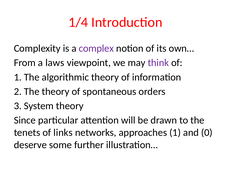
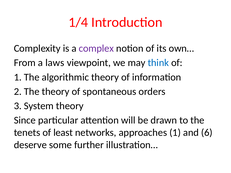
think colour: purple -> blue (158, 63)
links: links -> least (63, 133)
0: 0 -> 6 (207, 133)
